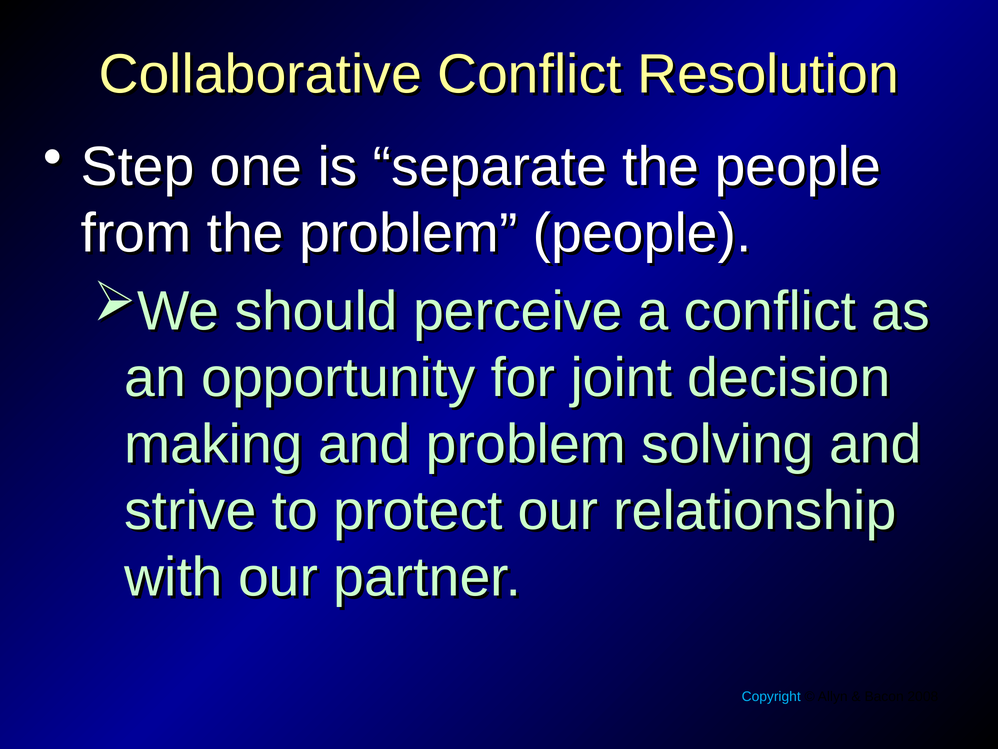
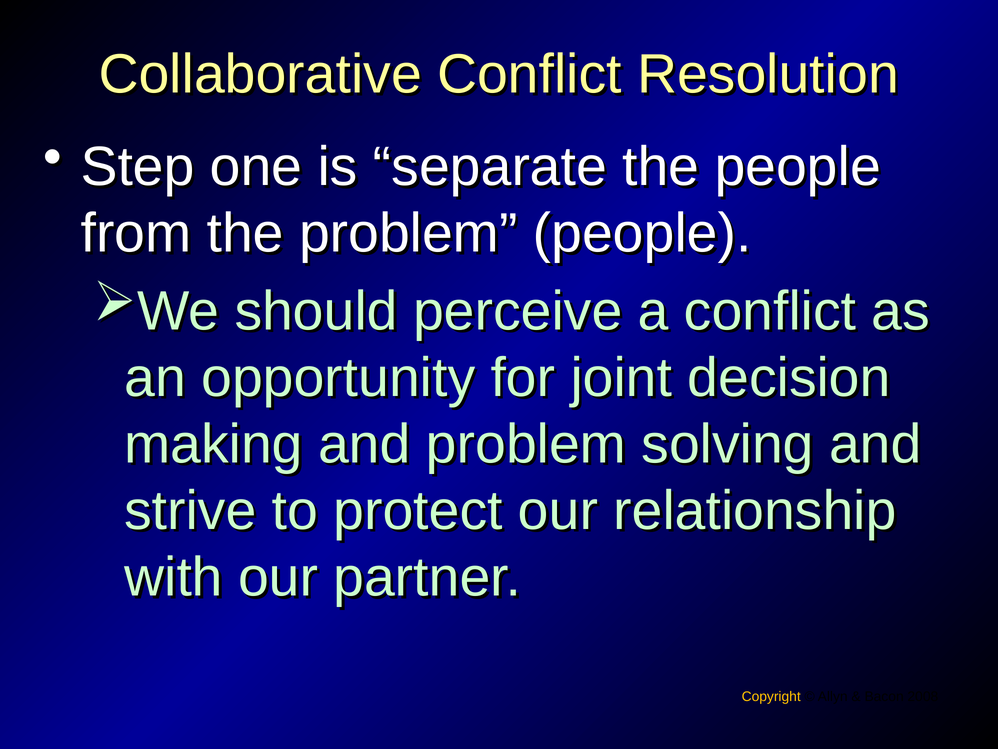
Copyright colour: light blue -> yellow (771, 696)
